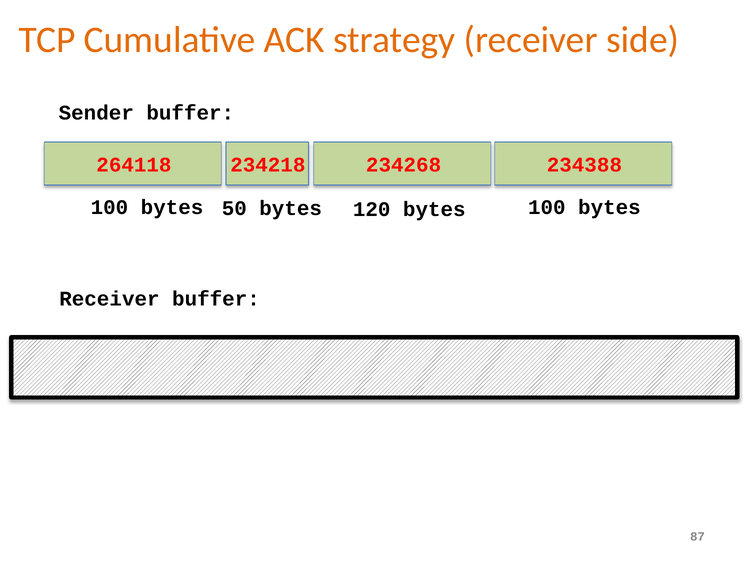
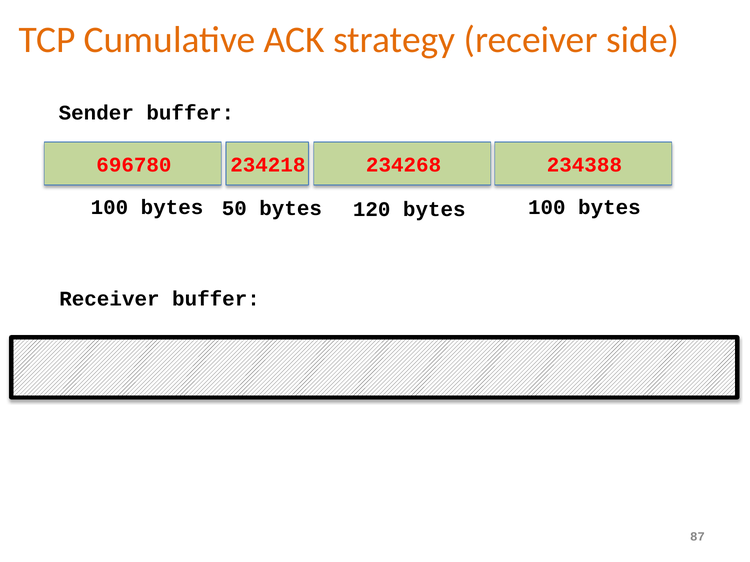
264118: 264118 -> 696780 (134, 165)
